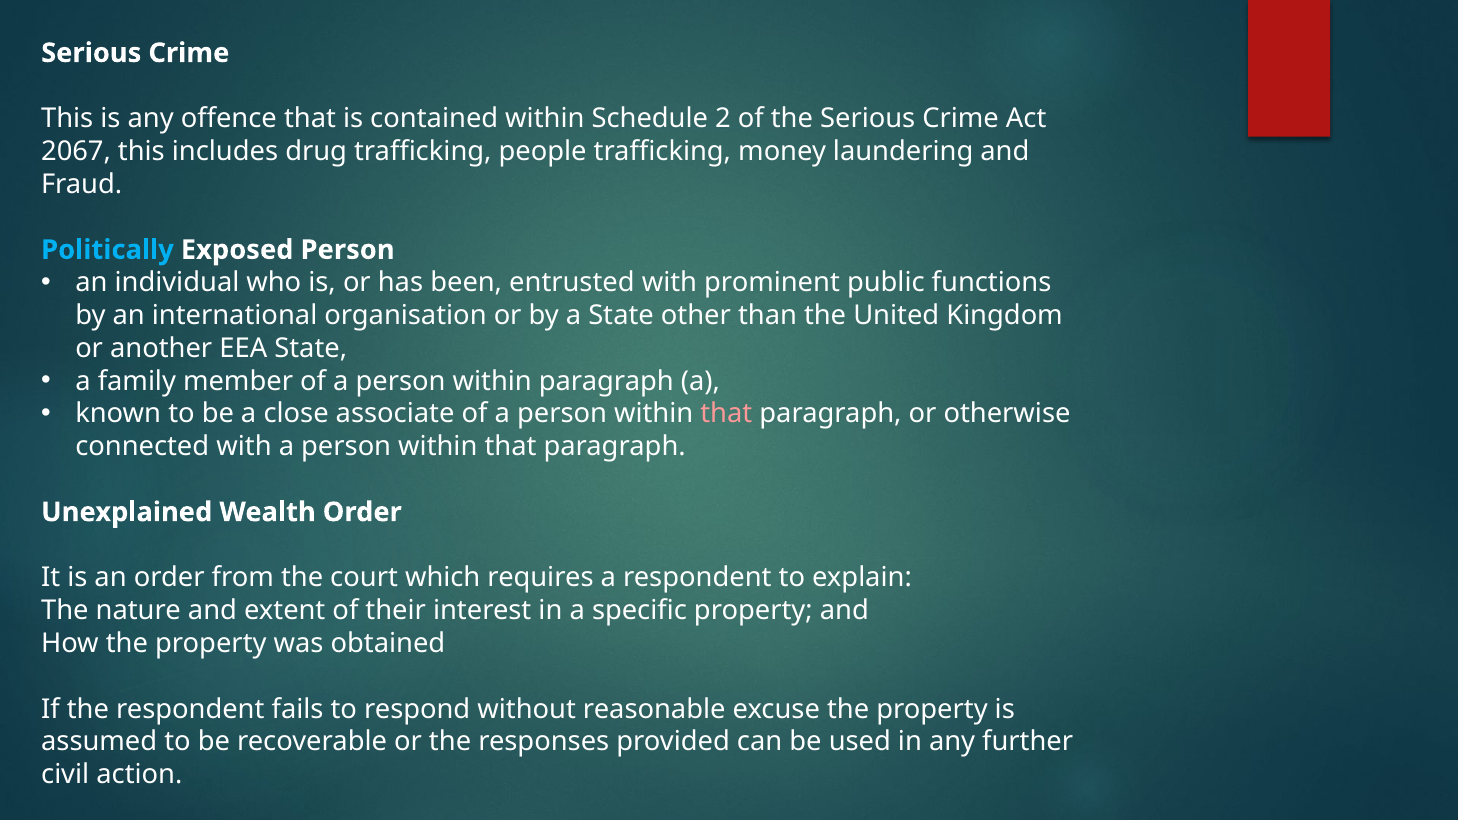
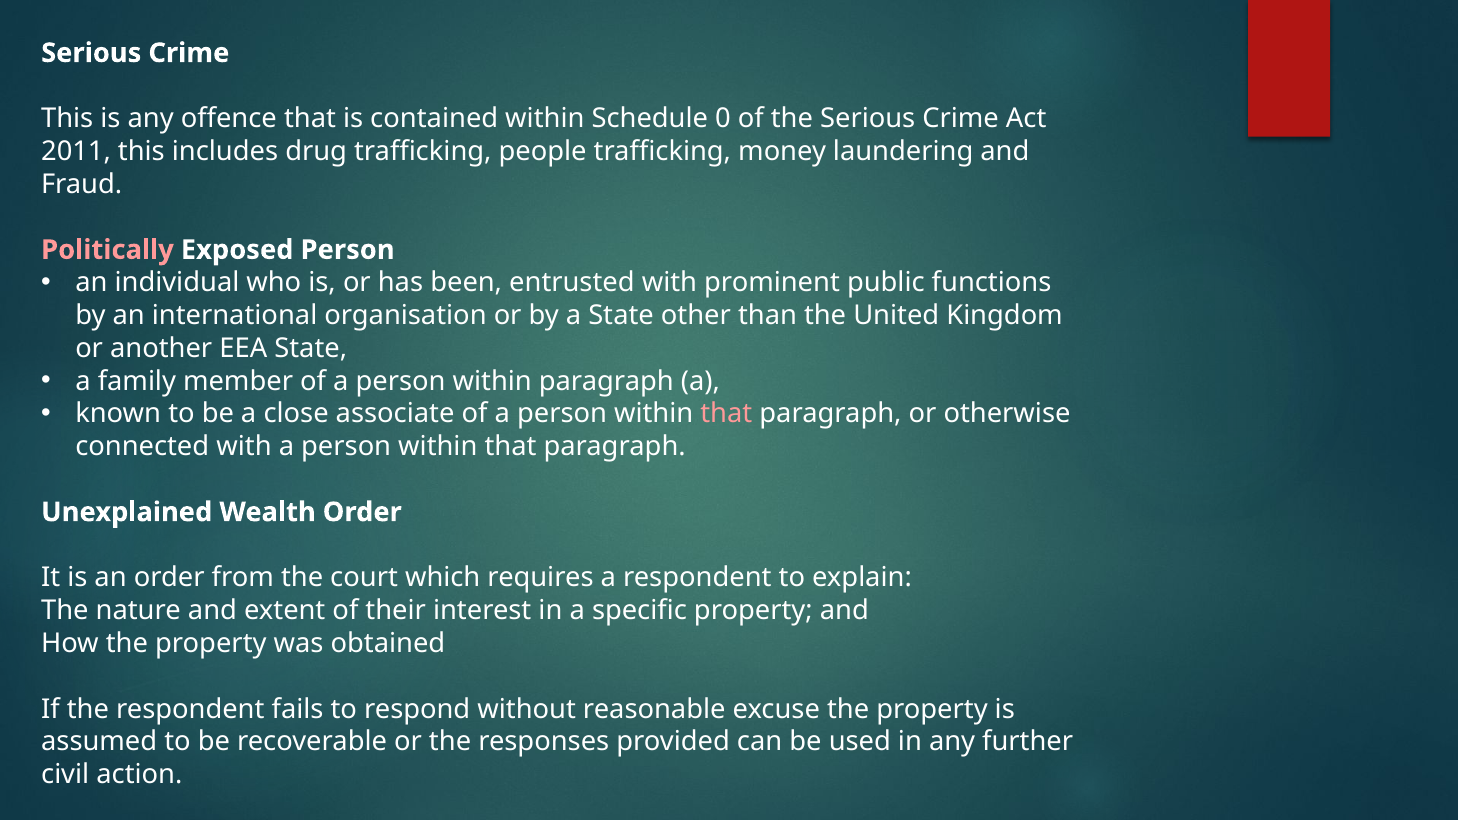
2: 2 -> 0 (723, 119)
2067: 2067 -> 2011 (76, 151)
Politically colour: light blue -> pink (107, 250)
